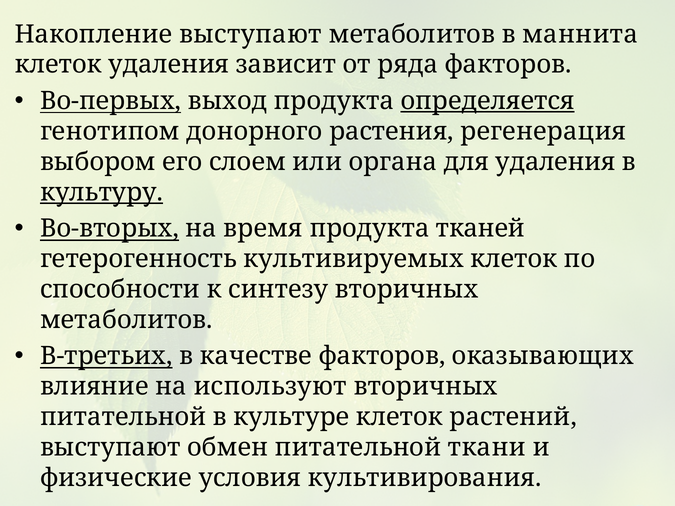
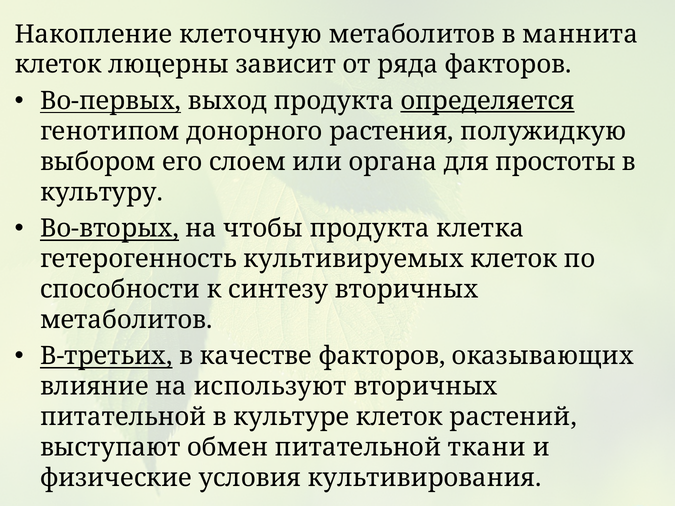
Накопление выступают: выступают -> клеточную (250, 34)
клеток удаления: удаления -> люцерны (169, 65)
регенерация: регенерация -> полужидкую (543, 131)
для удаления: удаления -> простоты (556, 162)
культуру underline: present -> none (102, 192)
время: время -> чтобы (263, 229)
тканей: тканей -> клетка (480, 229)
